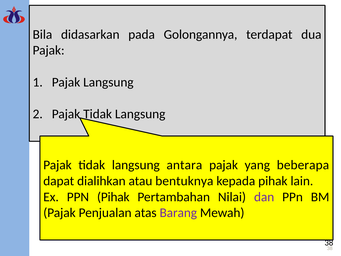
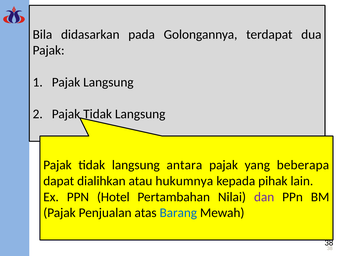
bentuknya: bentuknya -> hukumnya (184, 181)
PPN Pihak: Pihak -> Hotel (113, 197)
Barang colour: purple -> blue (178, 213)
